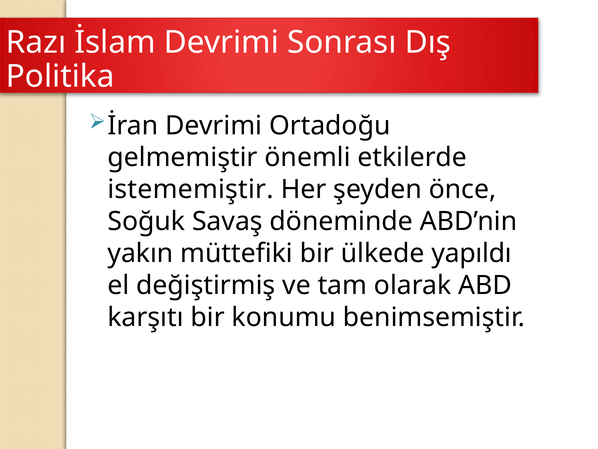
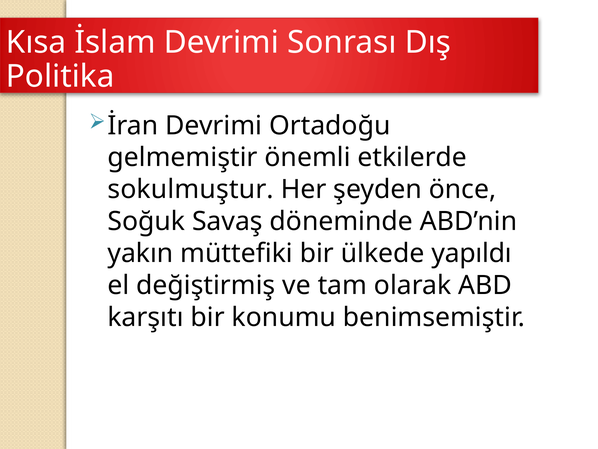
Razı: Razı -> Kısa (36, 42)
istememiştir: istememiştir -> sokulmuştur (191, 189)
